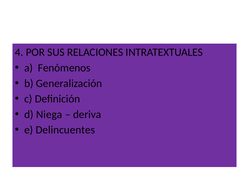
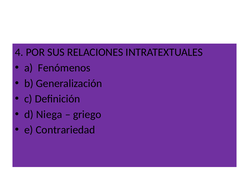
deriva: deriva -> griego (87, 114)
Delincuentes: Delincuentes -> Contrariedad (65, 130)
